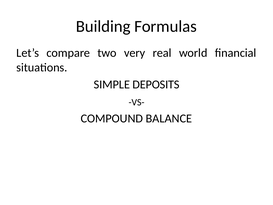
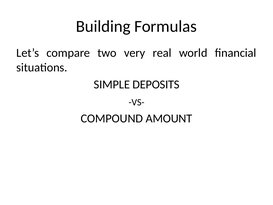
BALANCE: BALANCE -> AMOUNT (169, 118)
